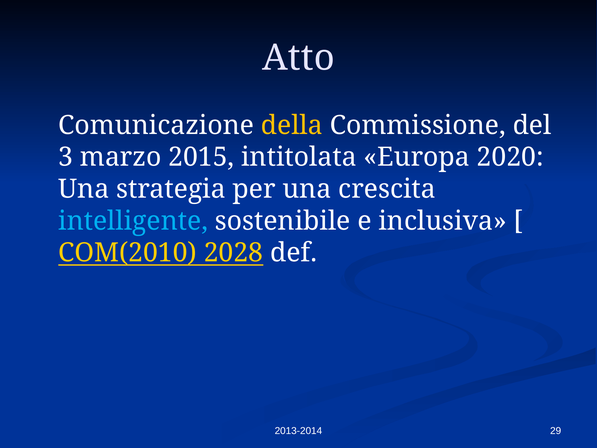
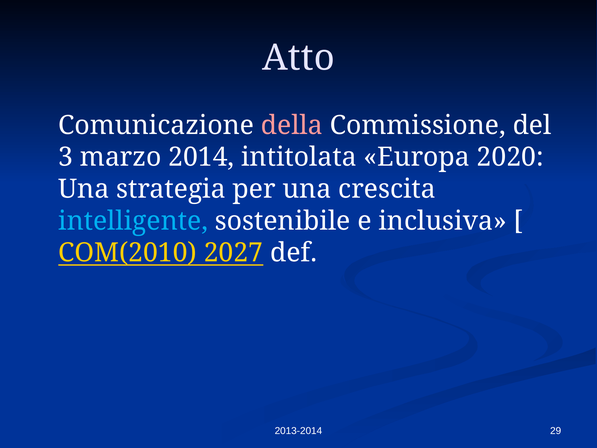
della colour: yellow -> pink (292, 125)
2015: 2015 -> 2014 (201, 157)
2028: 2028 -> 2027 (233, 253)
